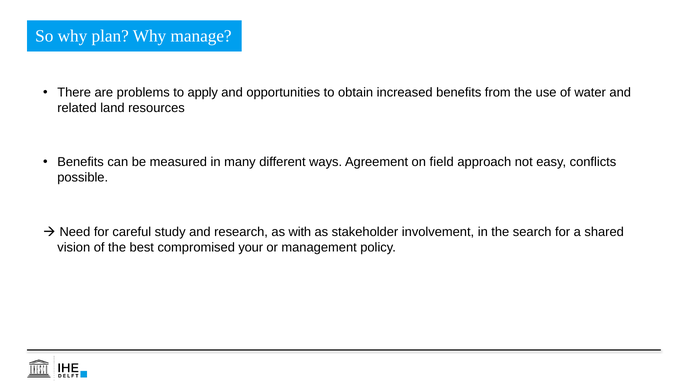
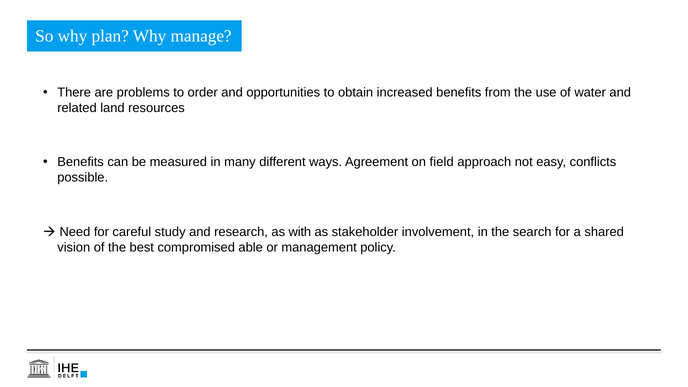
apply: apply -> order (203, 92)
your: your -> able (251, 247)
